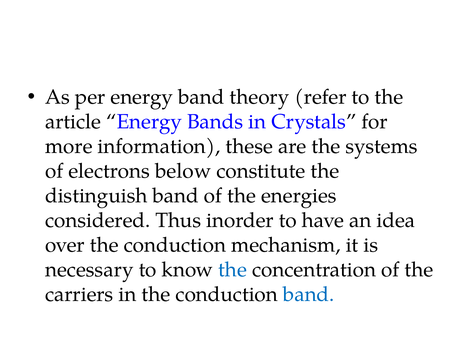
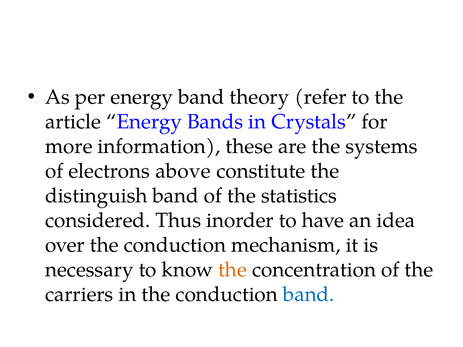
below: below -> above (183, 171)
energies: energies -> statistics (299, 196)
the colour: blue -> orange (232, 270)
